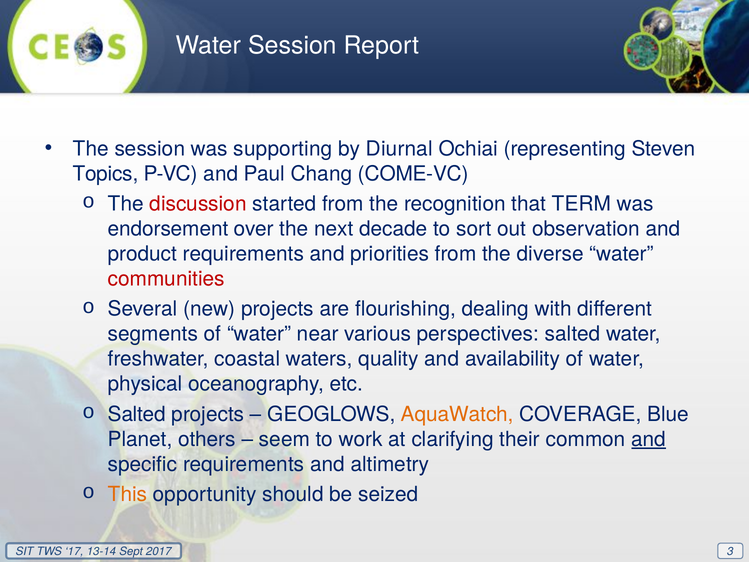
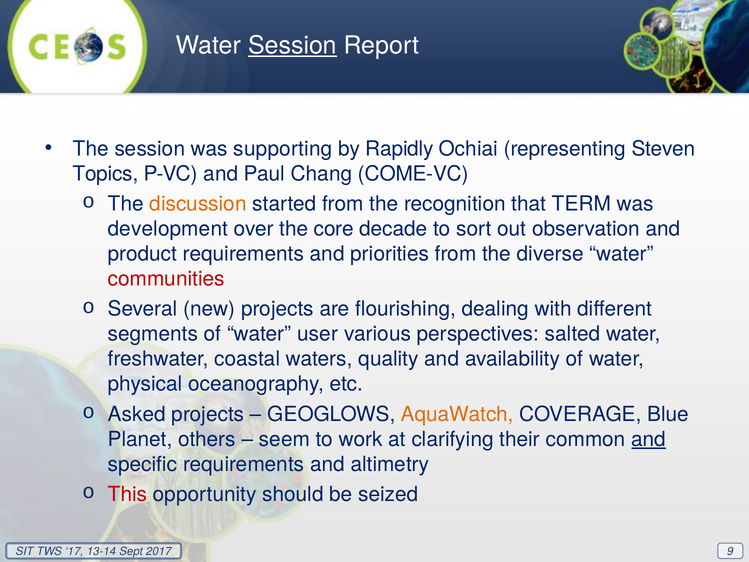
Session underline: none -> present (292, 45)
Diurnal: Diurnal -> Rapidly (400, 149)
discussion colour: red -> orange (198, 204)
endorsement: endorsement -> development (168, 229)
next: next -> core (334, 229)
near: near -> user (318, 334)
Salted: Salted -> Asked (137, 414)
This colour: orange -> red (127, 494)
3: 3 -> 9 (730, 551)
